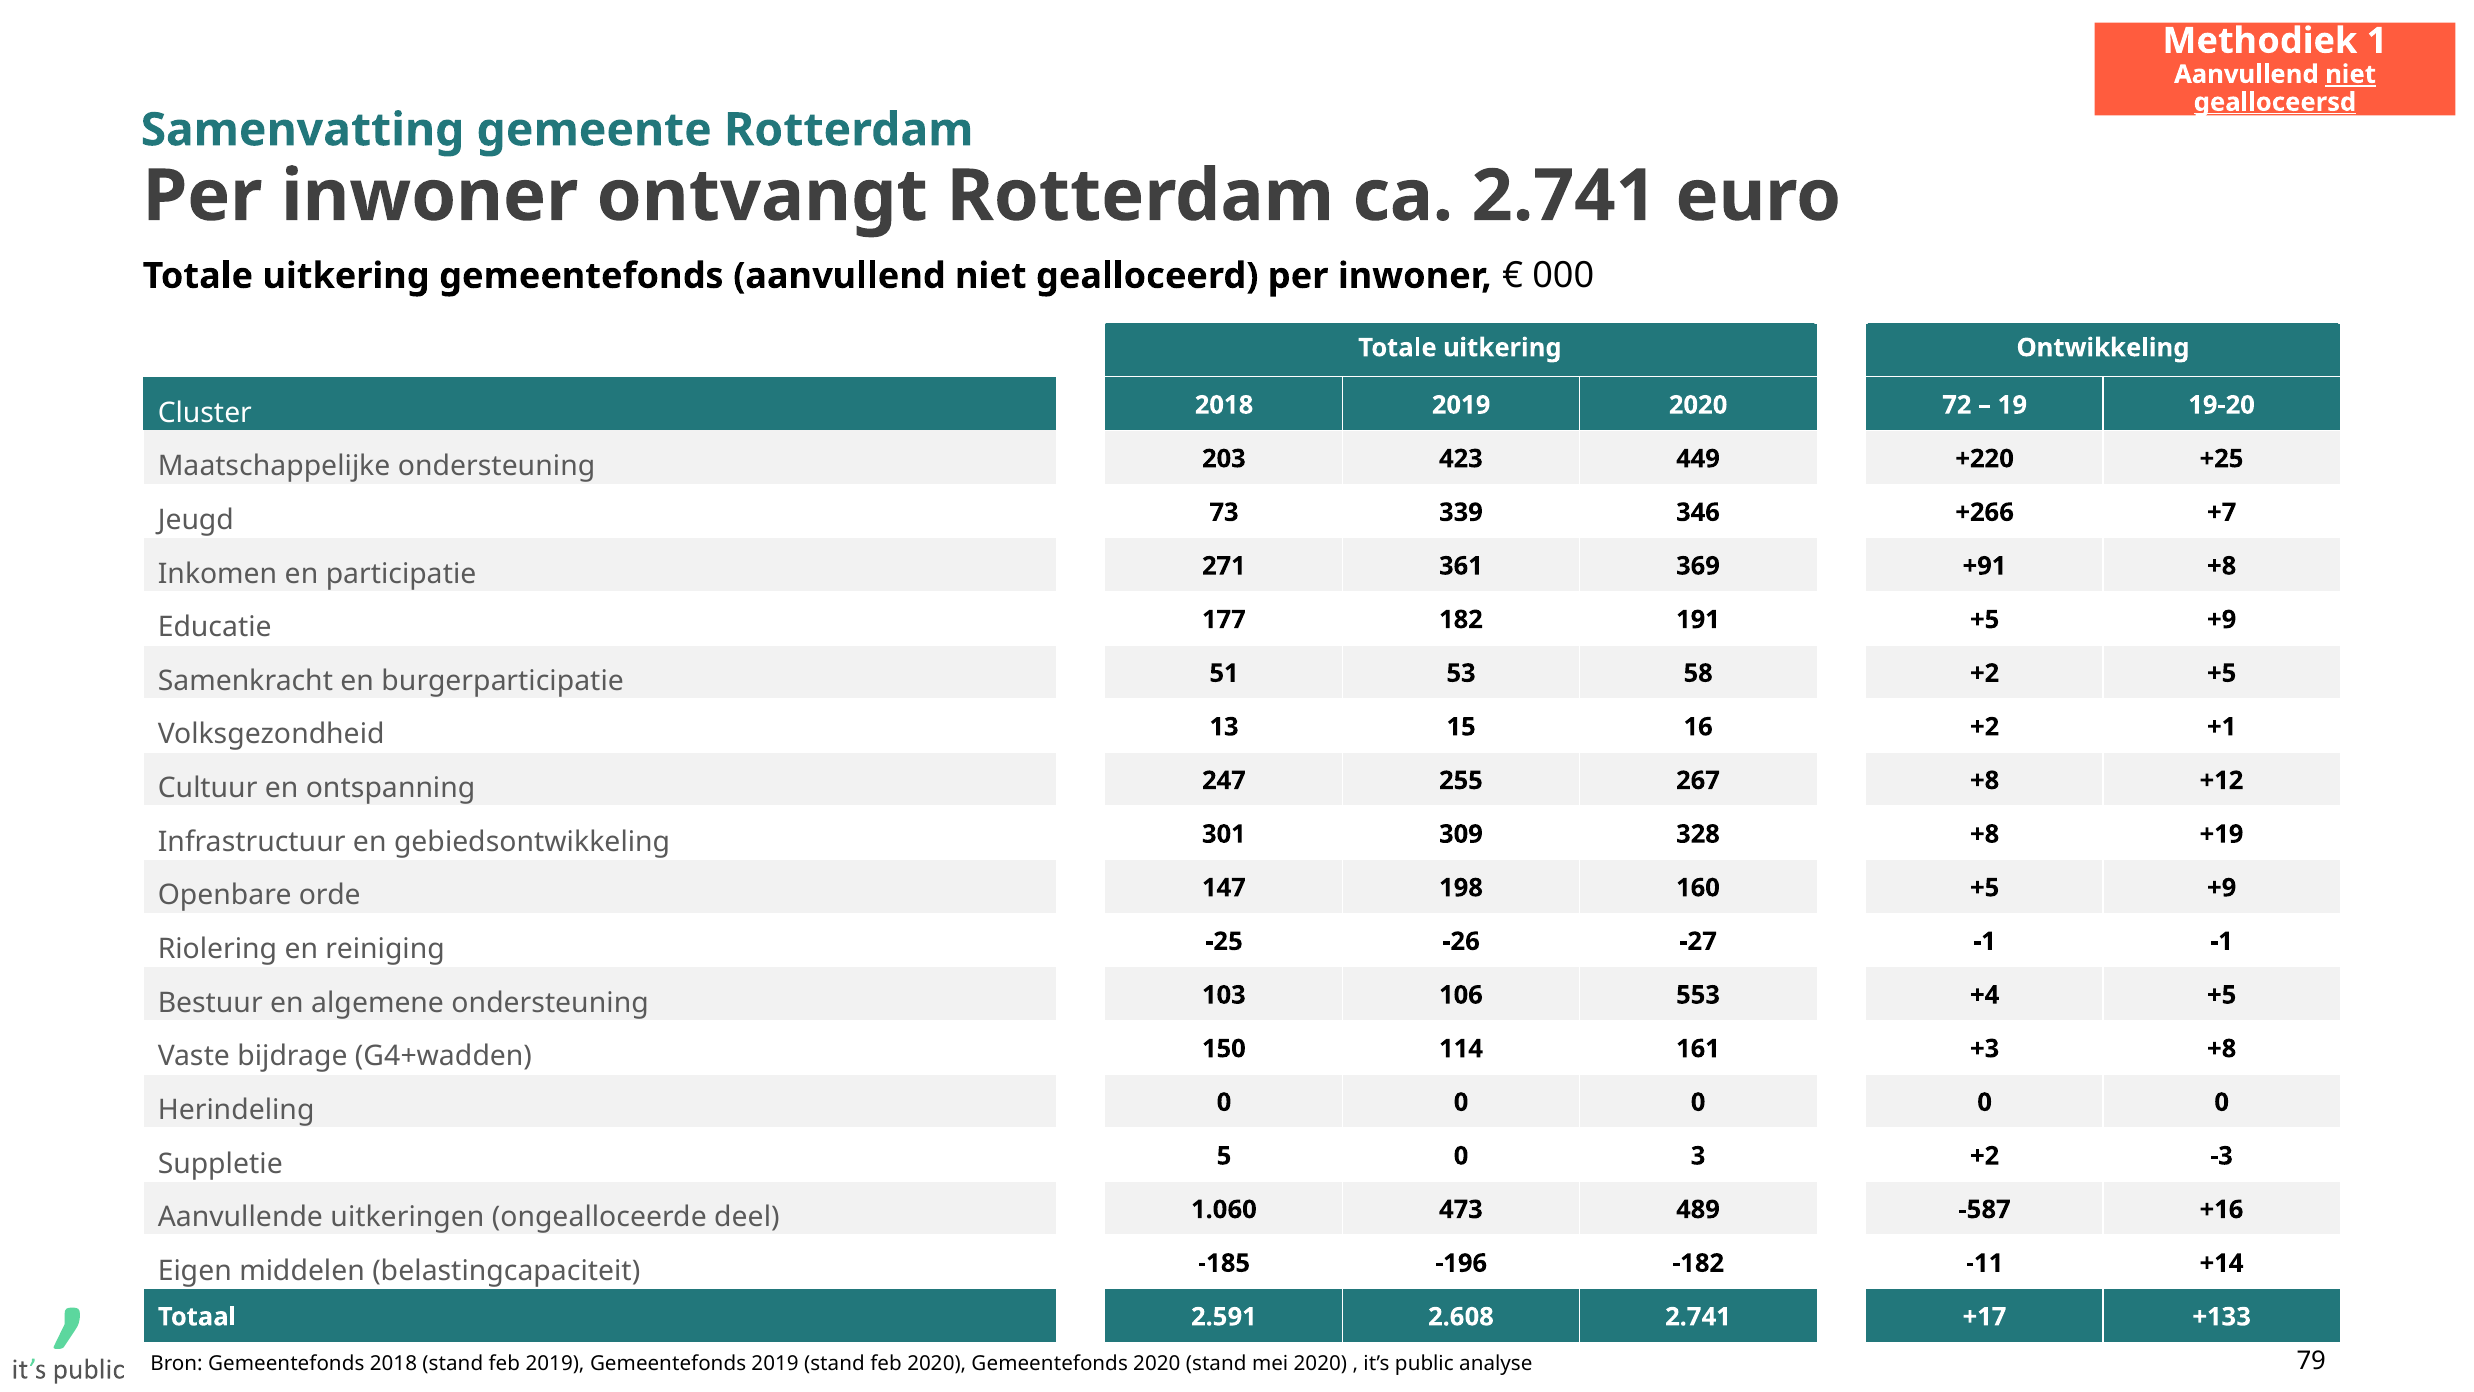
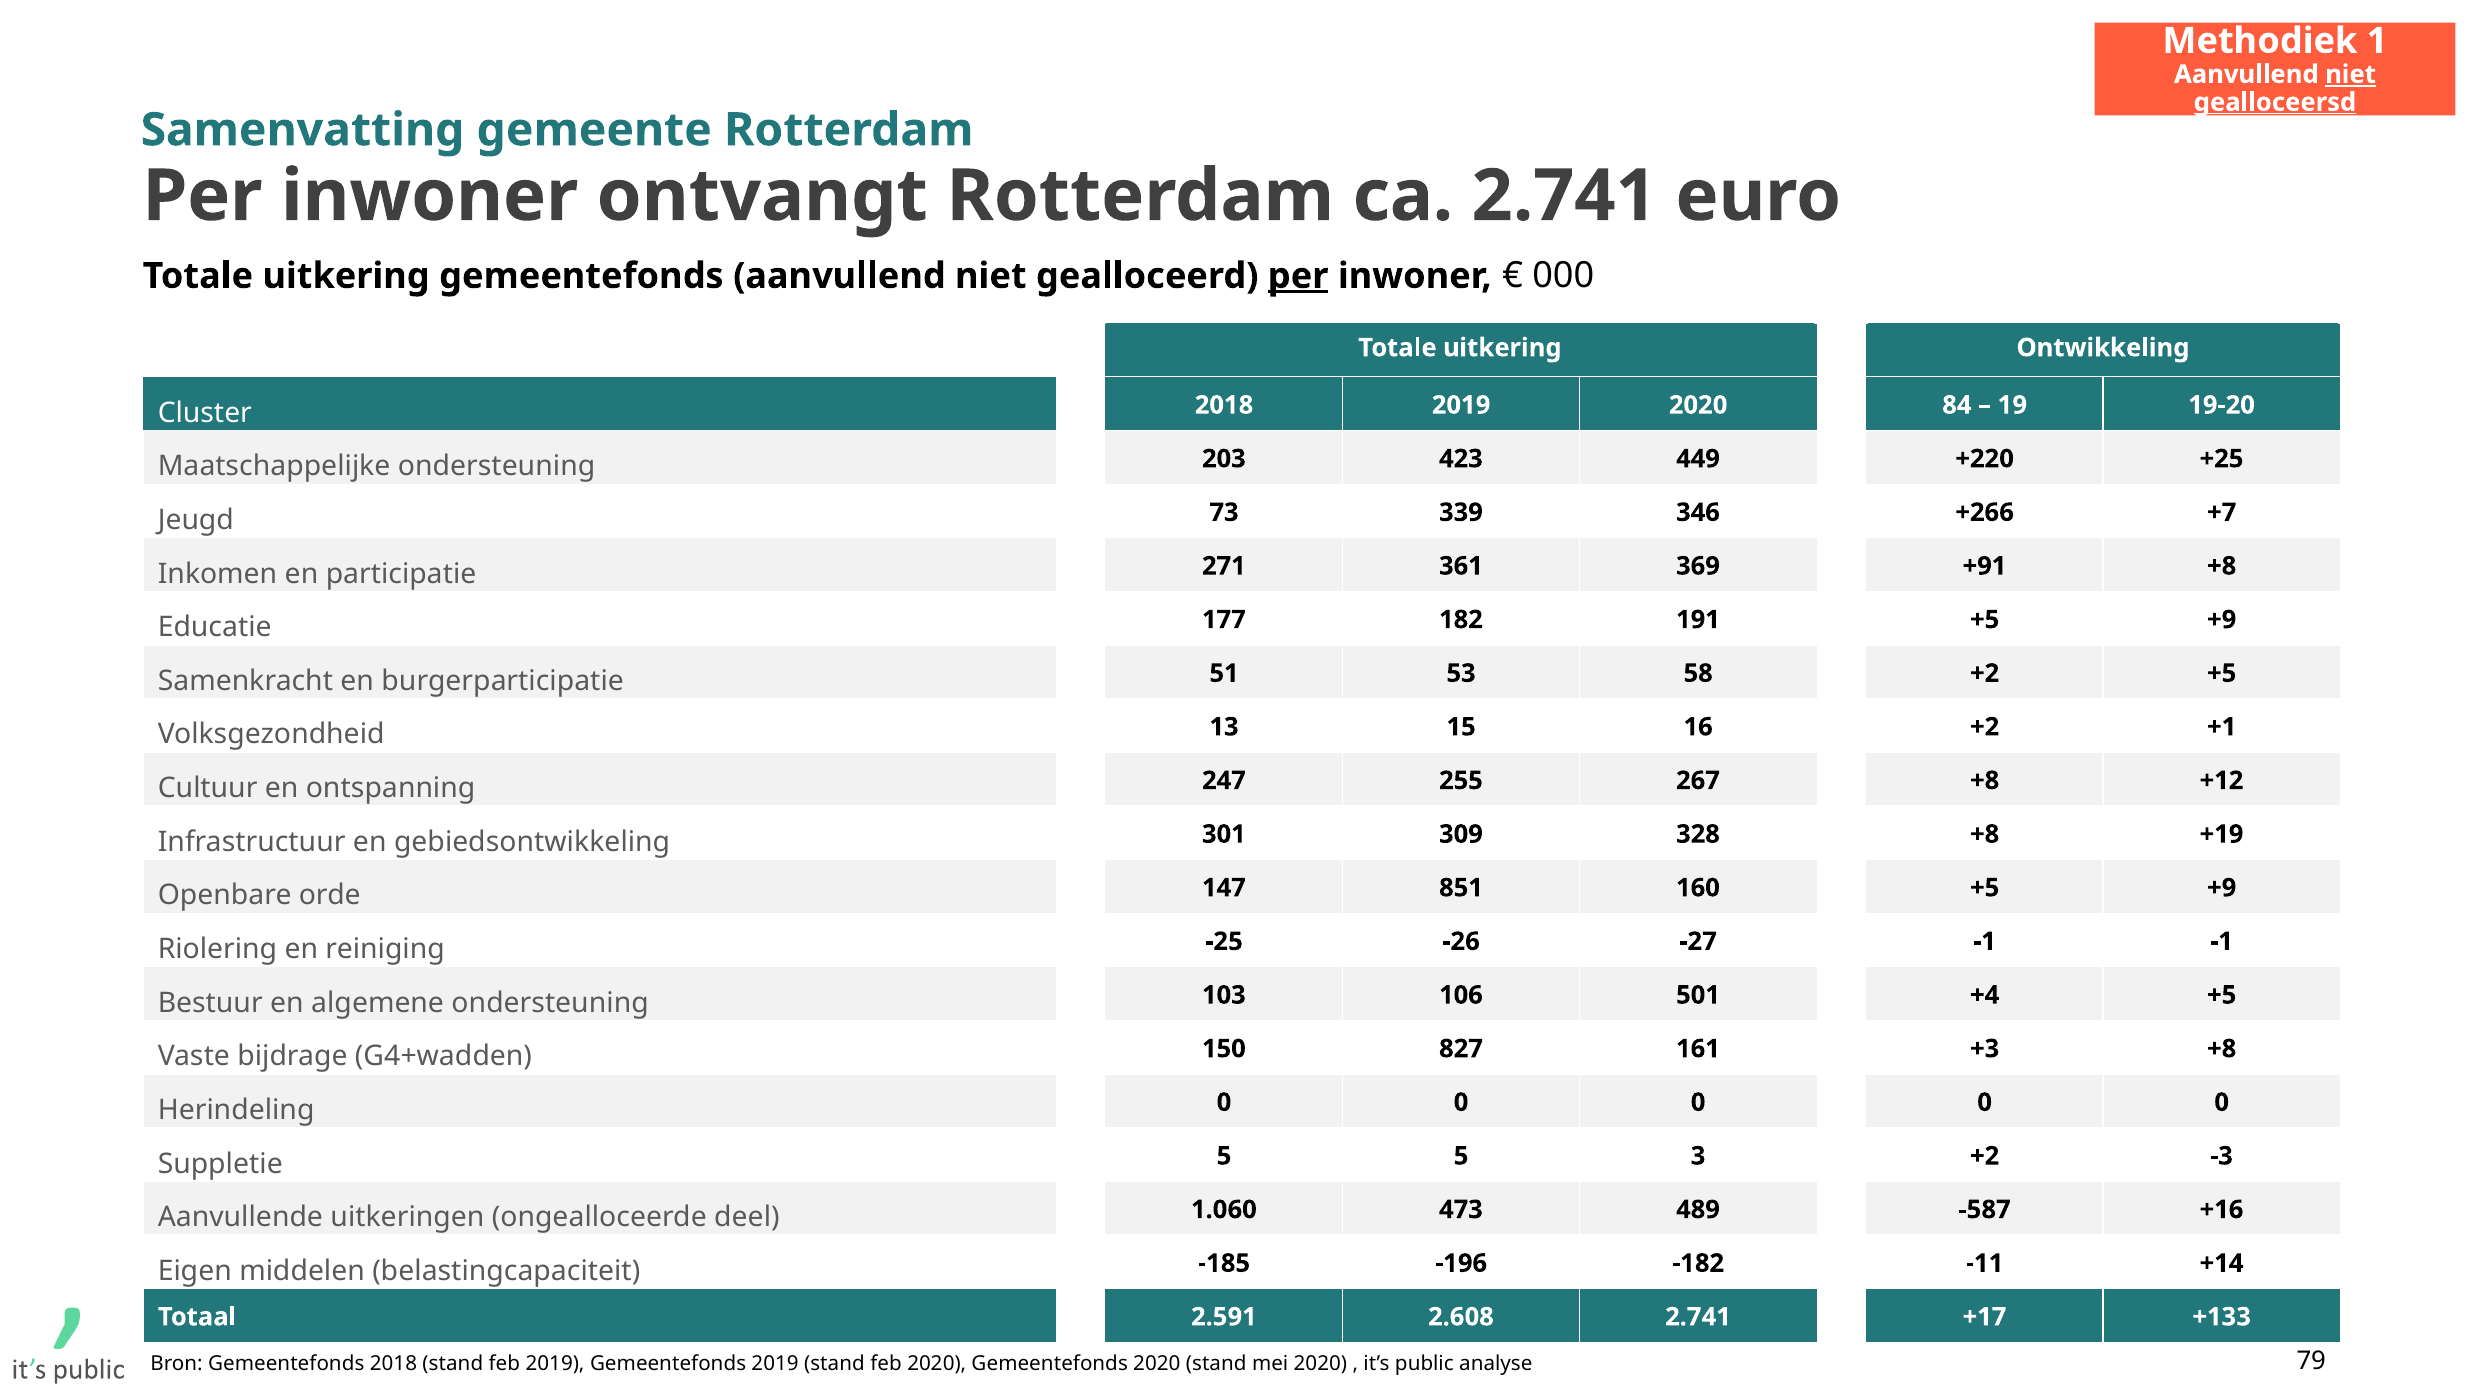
per underline: none -> present (1298, 276)
72: 72 -> 84 (1957, 405)
198: 198 -> 851 (1461, 888)
553: 553 -> 501 (1698, 995)
114: 114 -> 827 (1461, 1048)
5 0: 0 -> 5 (1461, 1156)
